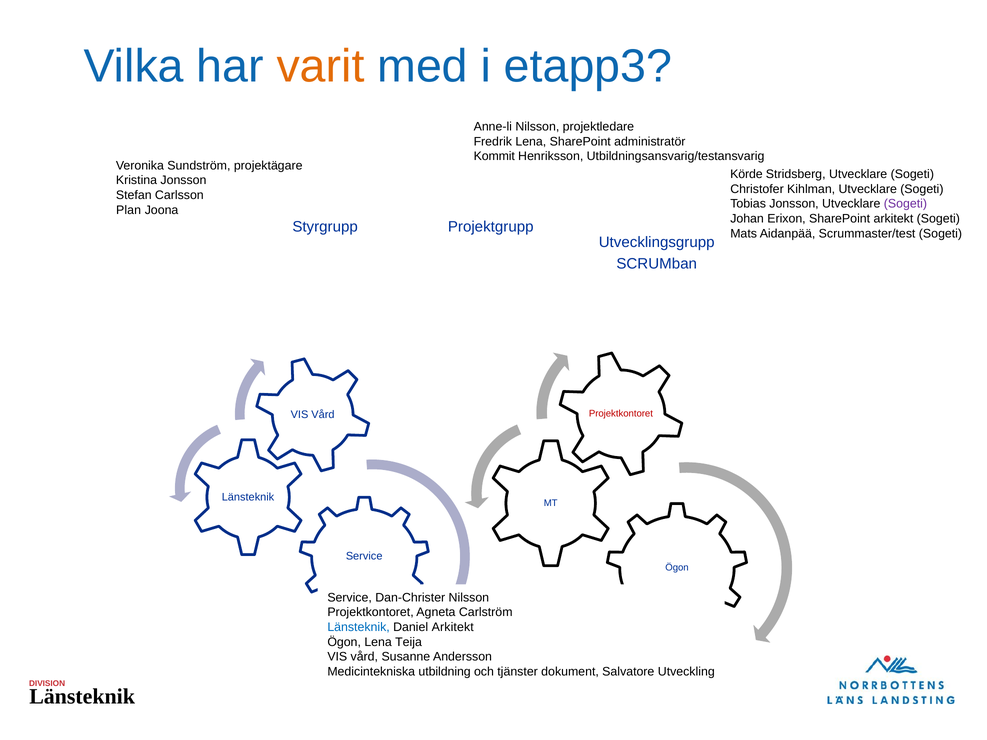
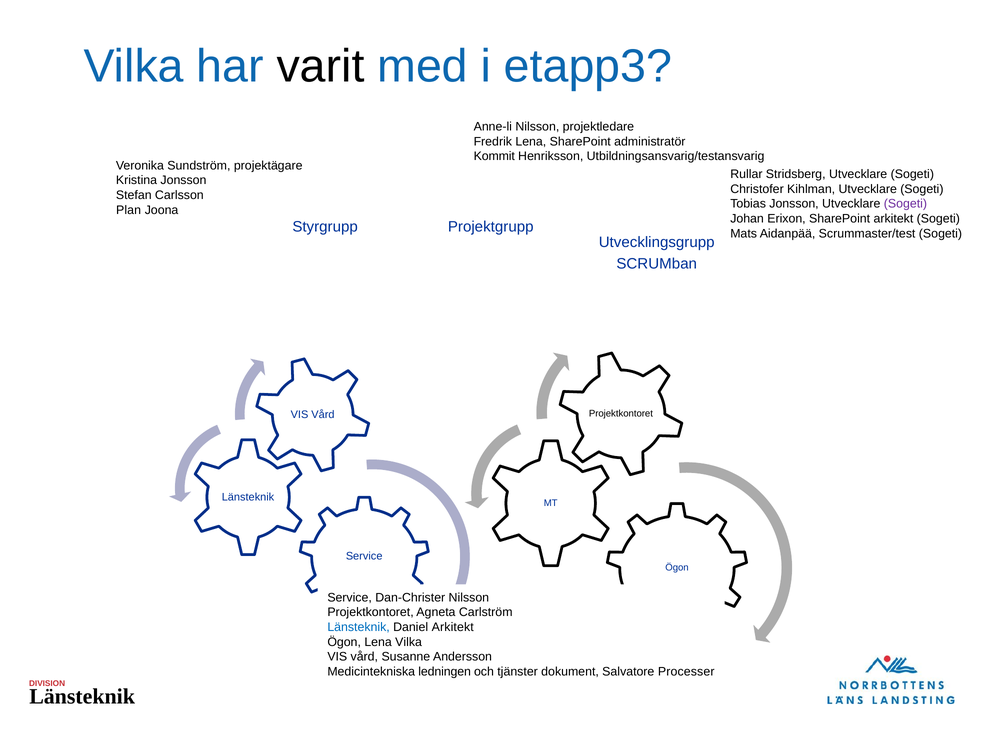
varit colour: orange -> black (321, 67)
Körde: Körde -> Rullar (746, 174)
Projektkontoret colour: red -> black (621, 414)
Lena Teija: Teija -> Vilka (409, 642)
utbildning: utbildning -> ledningen (445, 672)
Utveckling: Utveckling -> Processer (686, 672)
